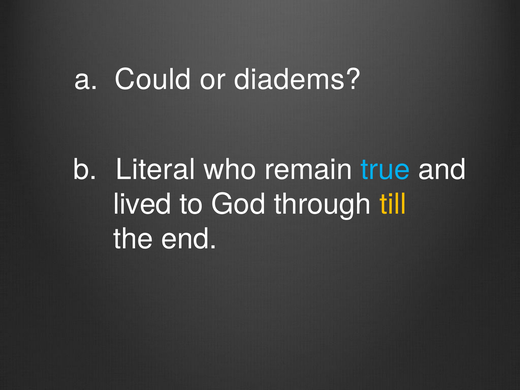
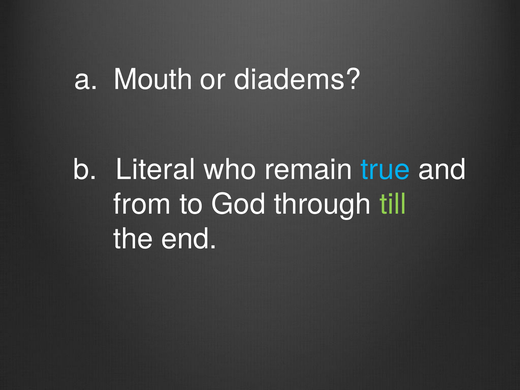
Could: Could -> Mouth (153, 80)
lived: lived -> from (142, 204)
till colour: yellow -> light green (393, 204)
